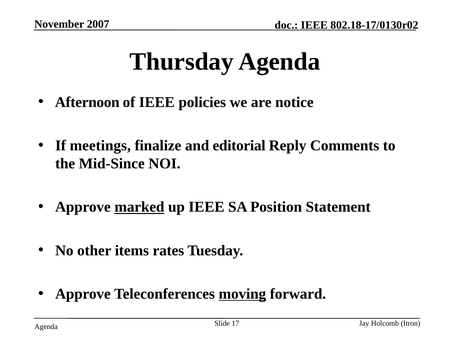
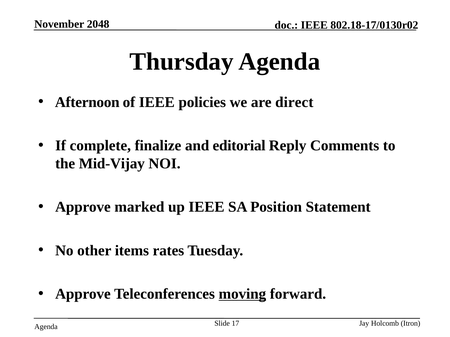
2007: 2007 -> 2048 (98, 24)
notice: notice -> direct (294, 102)
meetings: meetings -> complete (100, 146)
Mid-Since: Mid-Since -> Mid-Vijay (112, 164)
marked underline: present -> none (139, 207)
